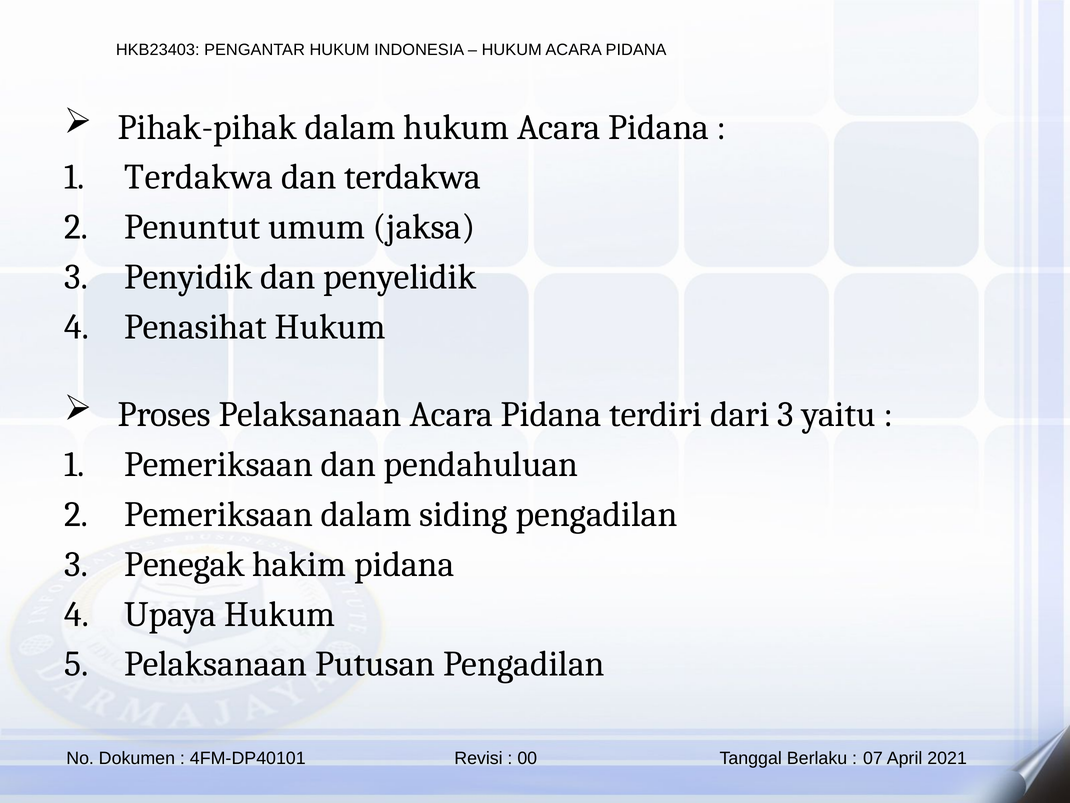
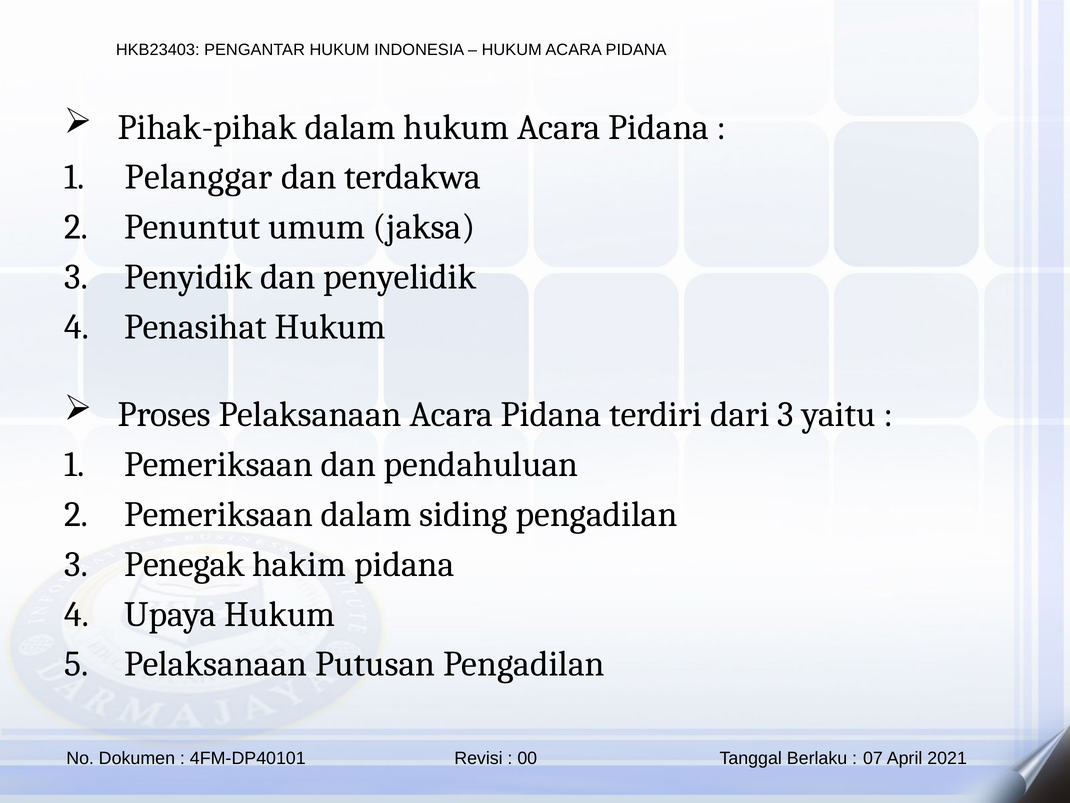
Terdakwa: Terdakwa -> Pelanggar (199, 177)
